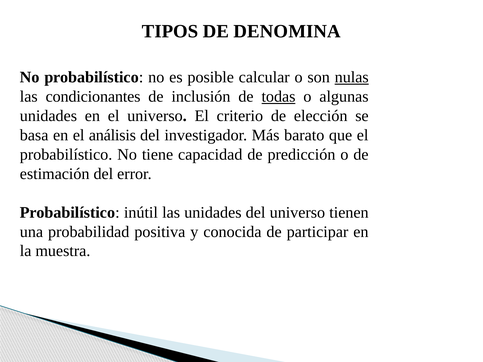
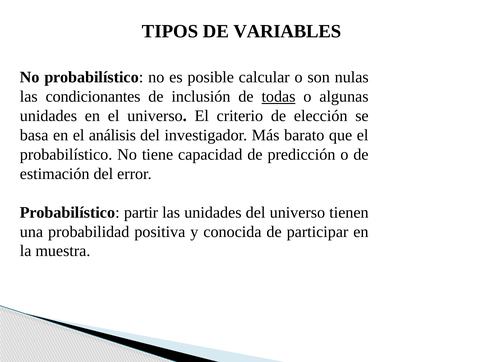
DENOMINA: DENOMINA -> VARIABLES (287, 31)
nulas underline: present -> none (352, 77)
inútil: inútil -> partir (141, 213)
